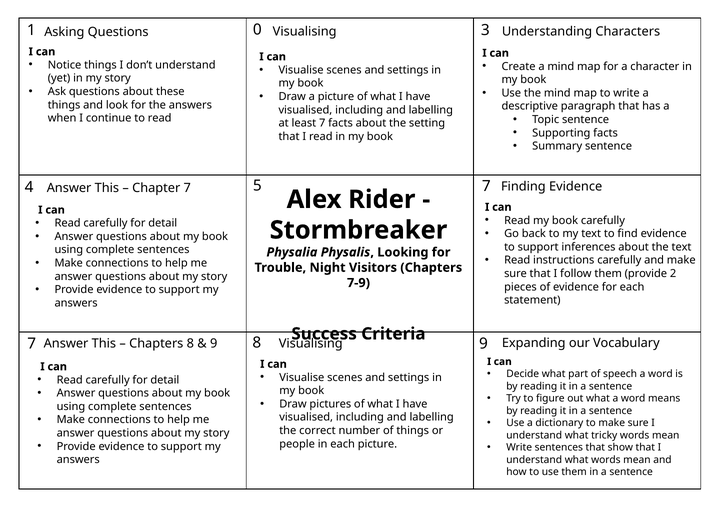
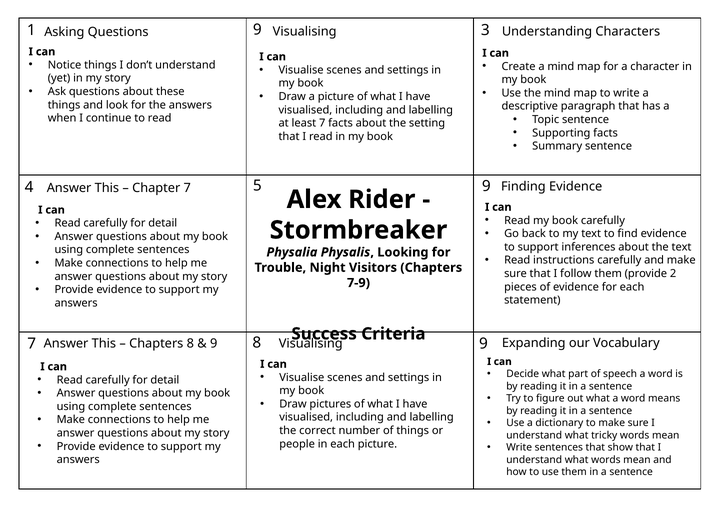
1 0: 0 -> 9 (257, 30)
5 7: 7 -> 9 (486, 187)
